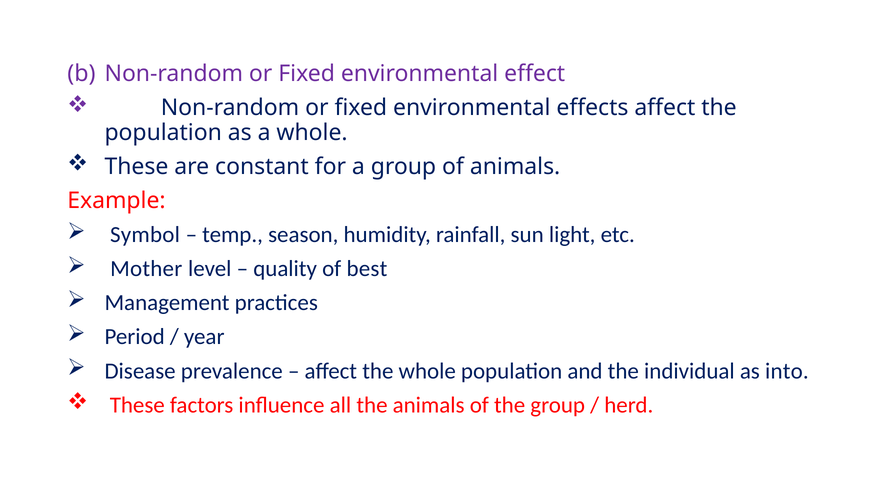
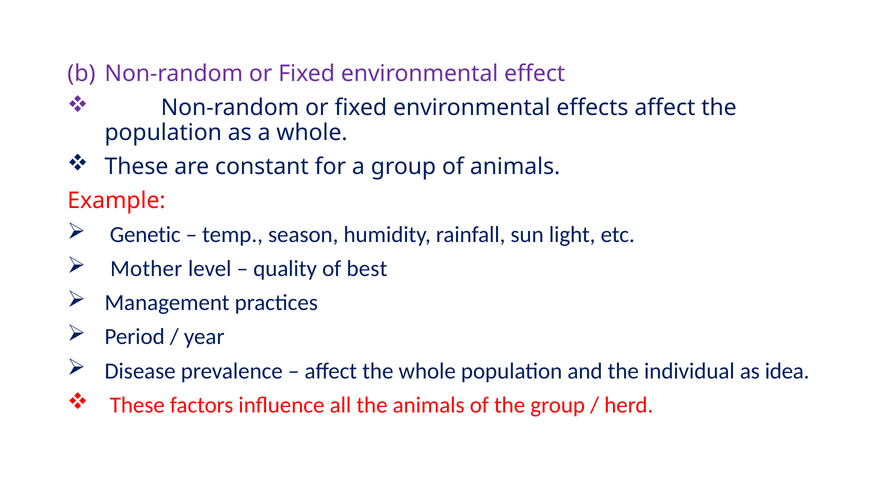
Symbol: Symbol -> Genetic (145, 235)
into: into -> idea (787, 371)
